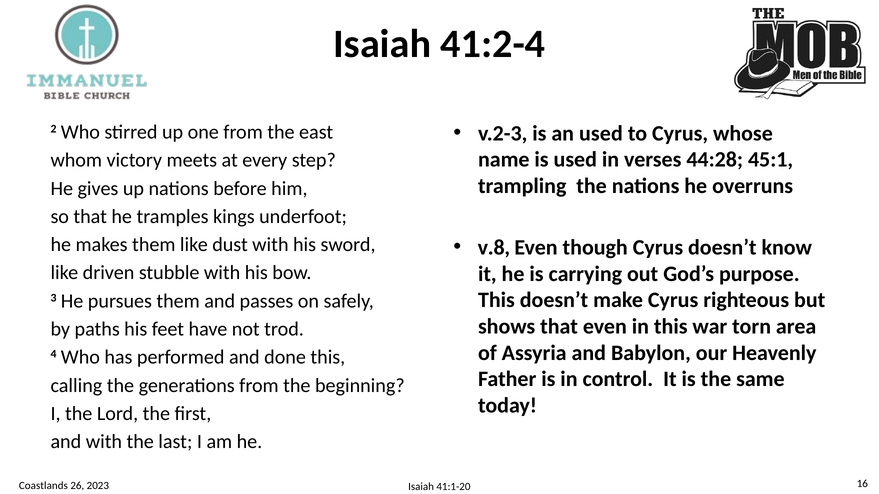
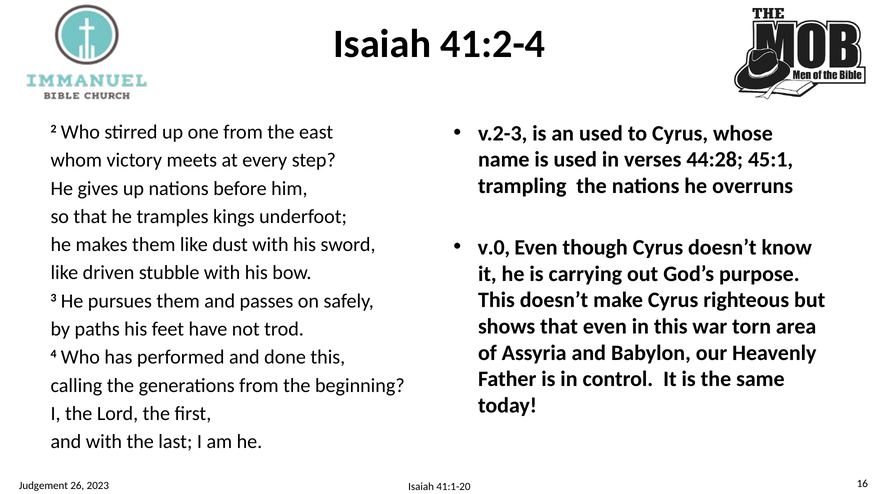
v.8: v.8 -> v.0 (494, 248)
Coastlands: Coastlands -> Judgement (43, 486)
